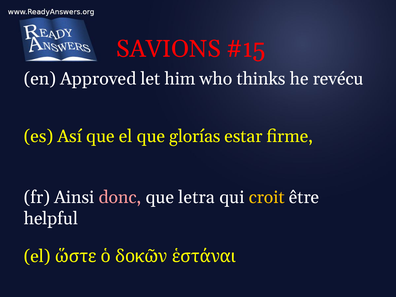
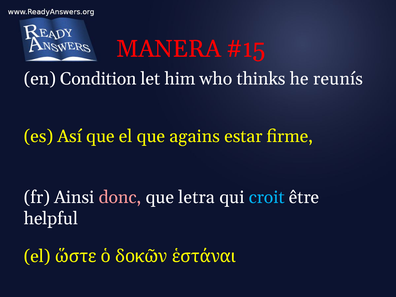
SAVIONS: SAVIONS -> MANERA (169, 49)
Approved: Approved -> Condition (98, 79)
revécu: revécu -> reunís (338, 79)
glorías: glorías -> agains (195, 136)
croit colour: yellow -> light blue (267, 197)
